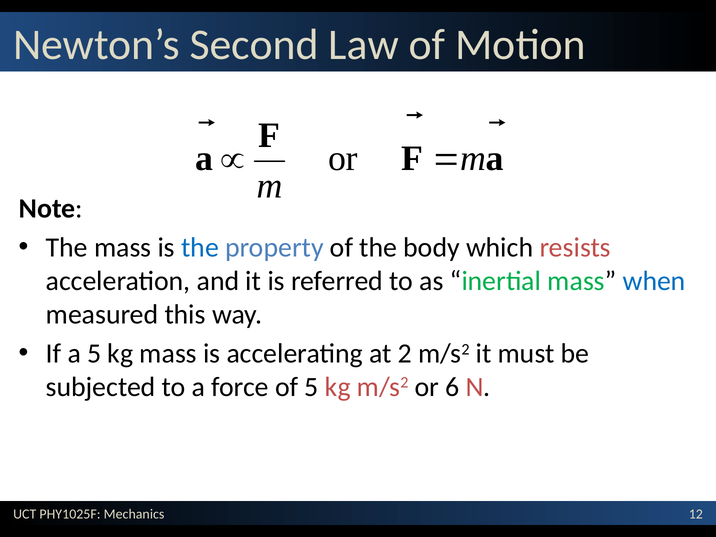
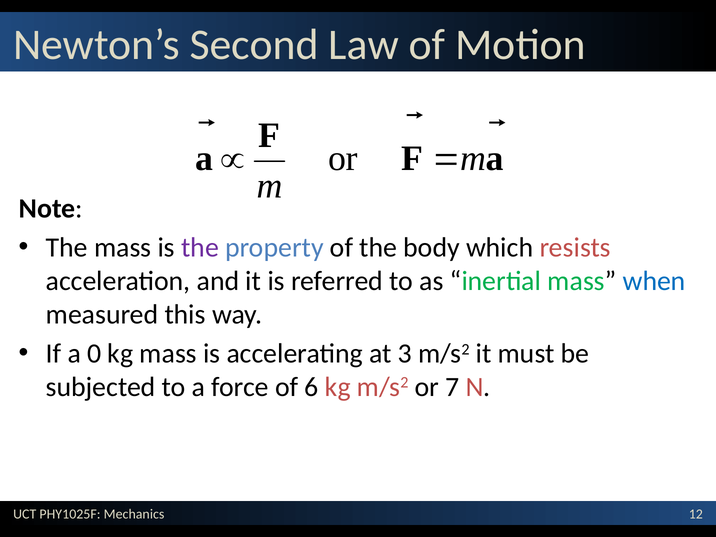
the colour: blue -> purple (200, 248)
a 5: 5 -> 0 (94, 354)
2: 2 -> 3 (405, 354)
of 5: 5 -> 6 (312, 387)
6: 6 -> 7 (452, 387)
